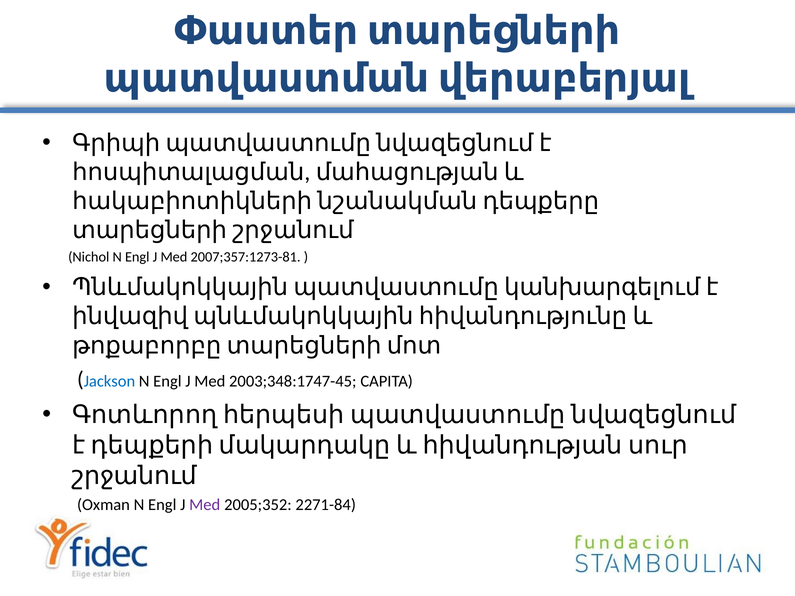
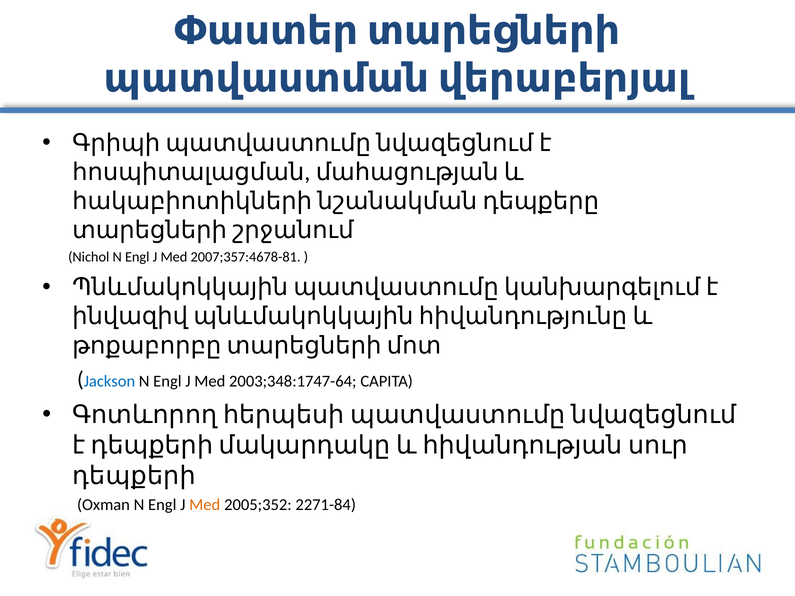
2007;357:1273-81: 2007;357:1273-81 -> 2007;357:4678-81 (246, 257)
2003;348:1747-45: 2003;348:1747-45 -> 2003;348:1747-64 (293, 381)
շրջանում: շրջանում -> դեպքերի (134, 476)
Med colour: purple -> orange (205, 505)
